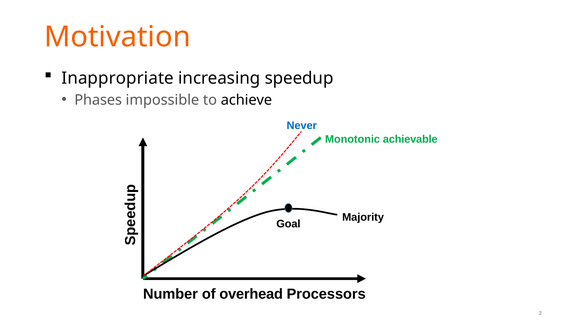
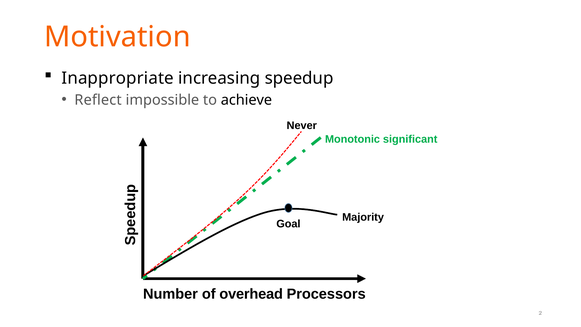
Phases: Phases -> Reflect (98, 100)
Never colour: blue -> black (302, 126)
achievable: achievable -> significant (410, 139)
